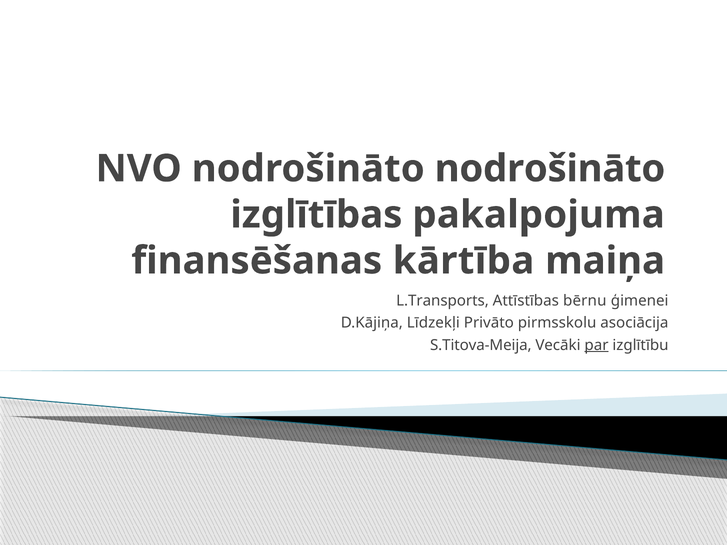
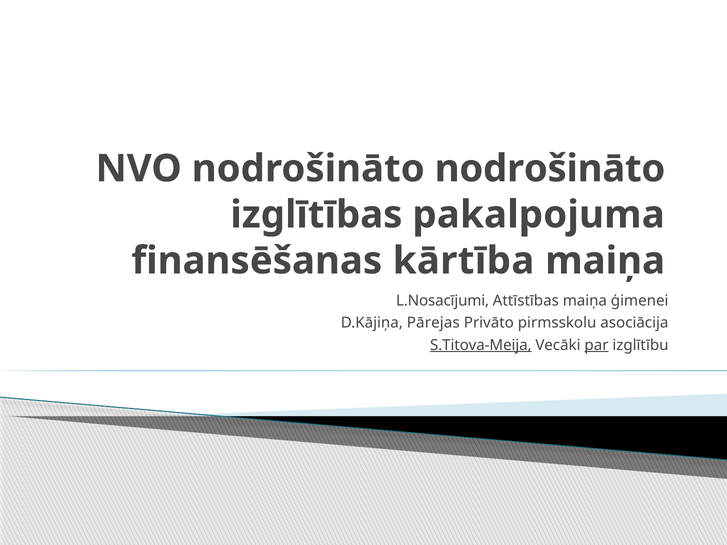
L.Transports: L.Transports -> L.Nosacījumi (443, 301)
Attīstības bērnu: bērnu -> maiņa (585, 301)
Līdzekļi: Līdzekļi -> Pārejas (433, 323)
S.Titova-Meija underline: none -> present (481, 345)
